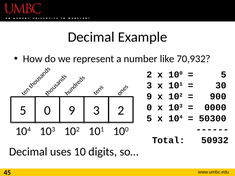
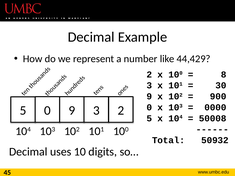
70,932: 70,932 -> 44,429 (194, 59)
5: 5 -> 8 (224, 75)
50300: 50300 -> 50008 (213, 118)
